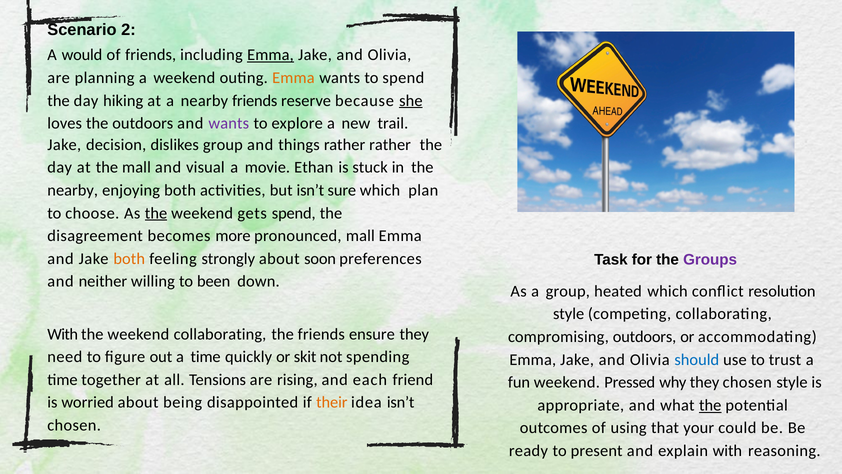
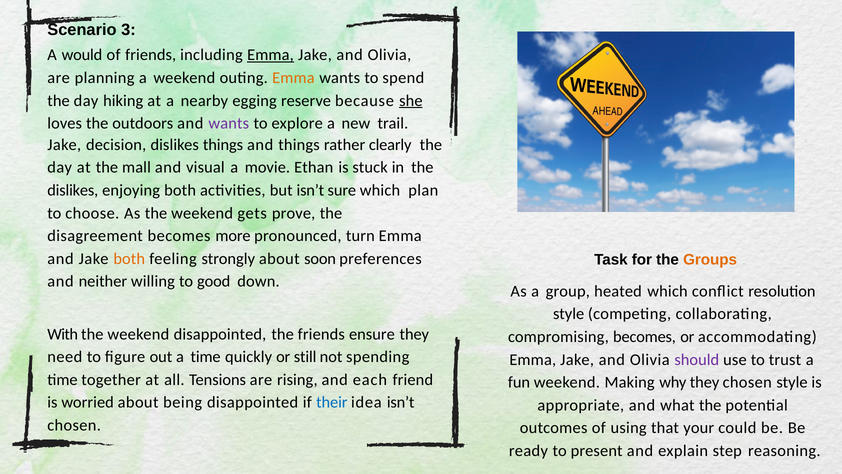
2: 2 -> 3 (128, 30)
nearby friends: friends -> egging (255, 101)
dislikes group: group -> things (223, 145)
rather rather: rather -> clearly (390, 145)
nearby: nearby -> dislikes (73, 190)
the underline: present -> none (156, 213)
gets spend: spend -> prove (294, 213)
pronounced mall: mall -> turn (360, 236)
Groups colour: purple -> orange (710, 260)
been: been -> good (214, 281)
weekend collaborating: collaborating -> disappointed (220, 334)
compromising outdoors: outdoors -> becomes (645, 337)
skit: skit -> still (305, 357)
should colour: blue -> purple (697, 359)
Pressed: Pressed -> Making (630, 382)
their colour: orange -> blue (332, 402)
the underline: present -> none (710, 405)
explain with: with -> step (727, 451)
